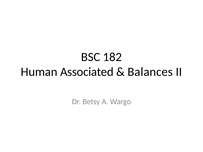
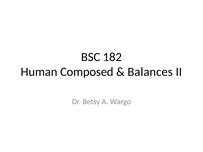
Associated: Associated -> Composed (87, 72)
